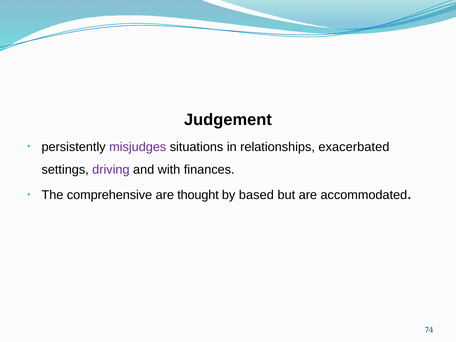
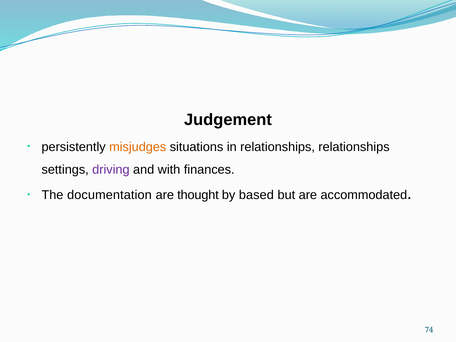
misjudges colour: purple -> orange (138, 147)
relationships exacerbated: exacerbated -> relationships (354, 147)
comprehensive: comprehensive -> documentation (109, 195)
